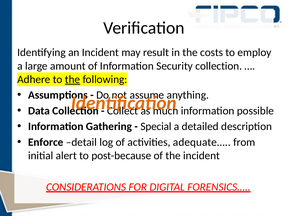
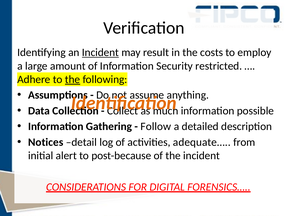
Incident underline: none -> present (100, 52)
Security collection: collection -> restricted (219, 66)
Special: Special -> Follow (156, 126)
Enforce: Enforce -> Notices (46, 142)
